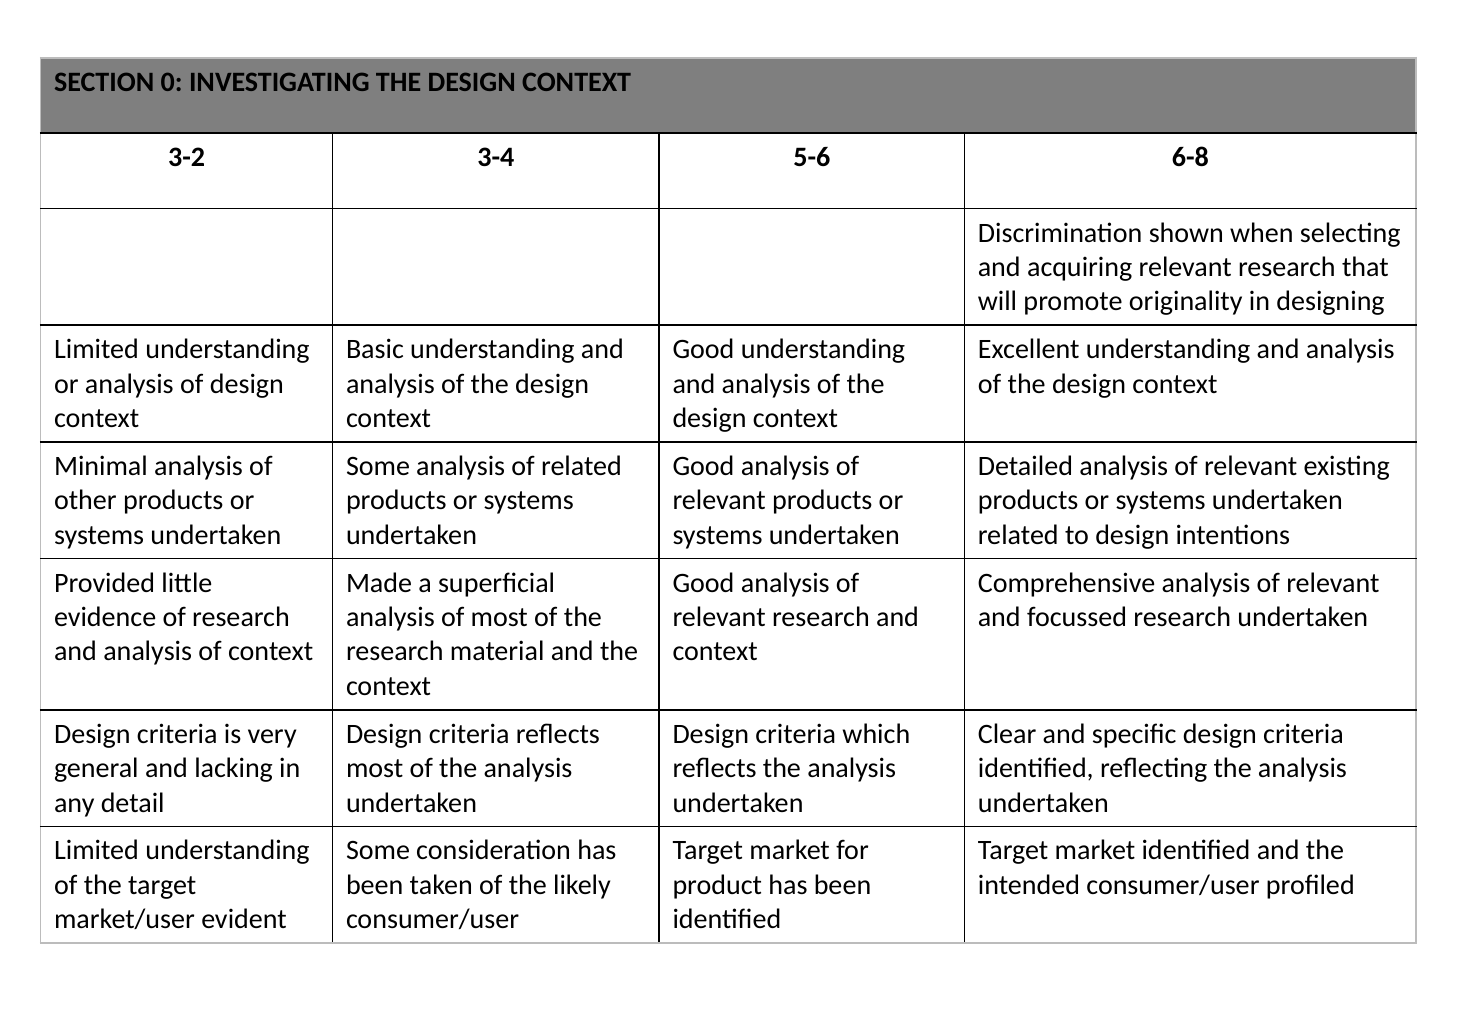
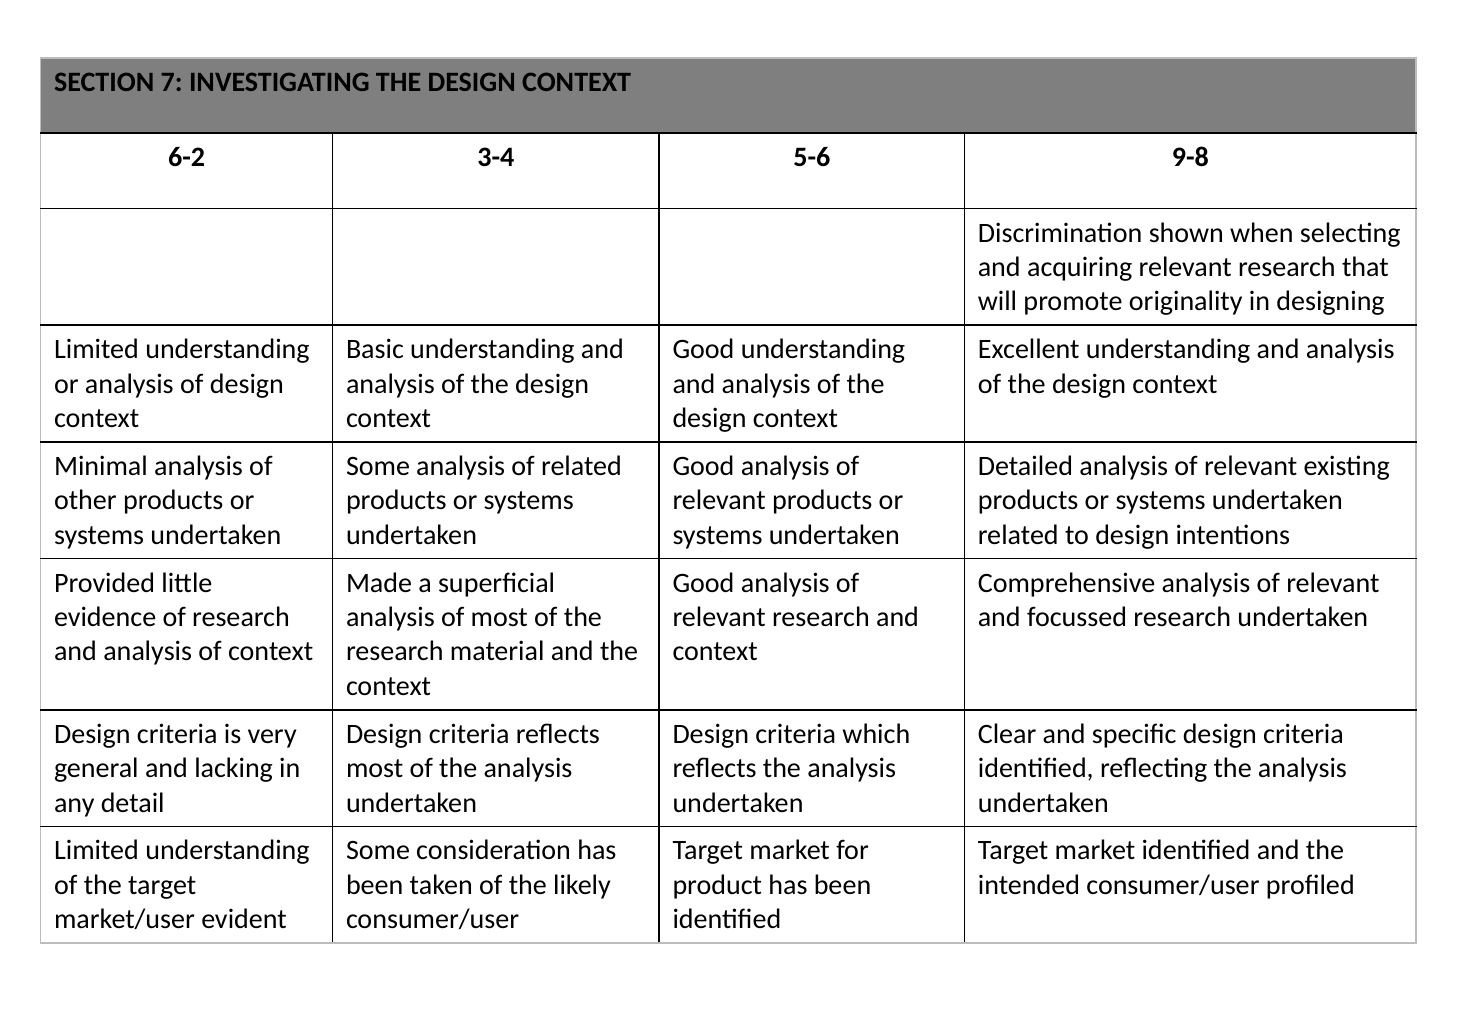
0: 0 -> 7 (172, 82)
3-2: 3-2 -> 6-2 (187, 157)
6-8: 6-8 -> 9-8 (1190, 157)
